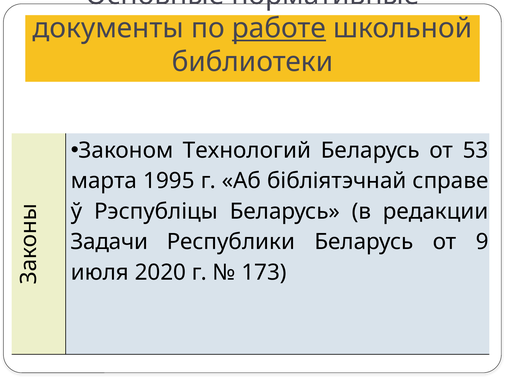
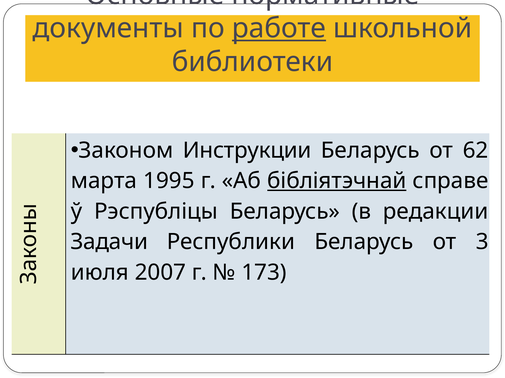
Технологий: Технологий -> Инструкции (247, 151)
53: 53 -> 62 (476, 151)
бібліятэчнай underline: none -> present (337, 181)
9: 9 -> 3 (482, 242)
2020: 2020 -> 2007 (160, 273)
